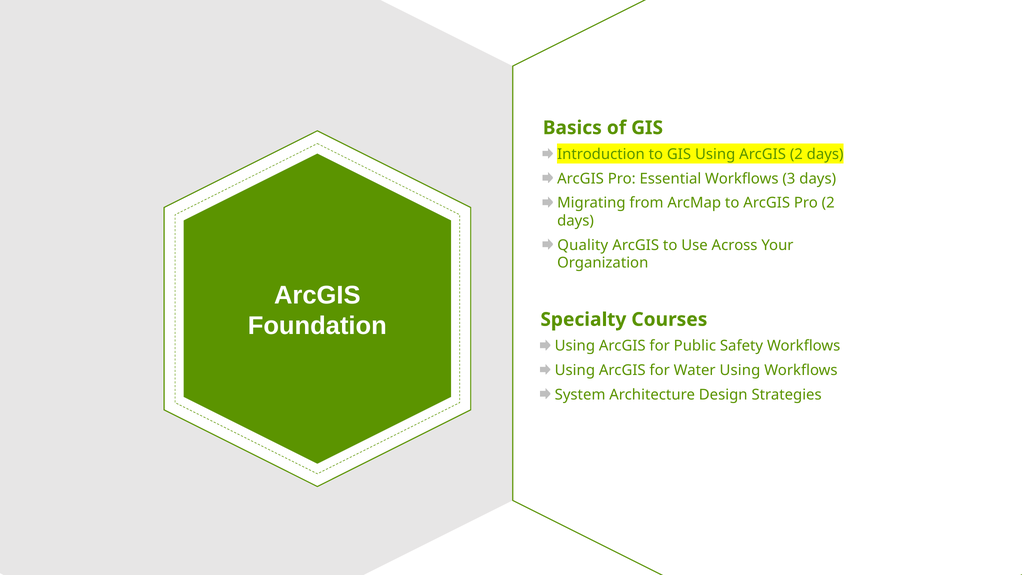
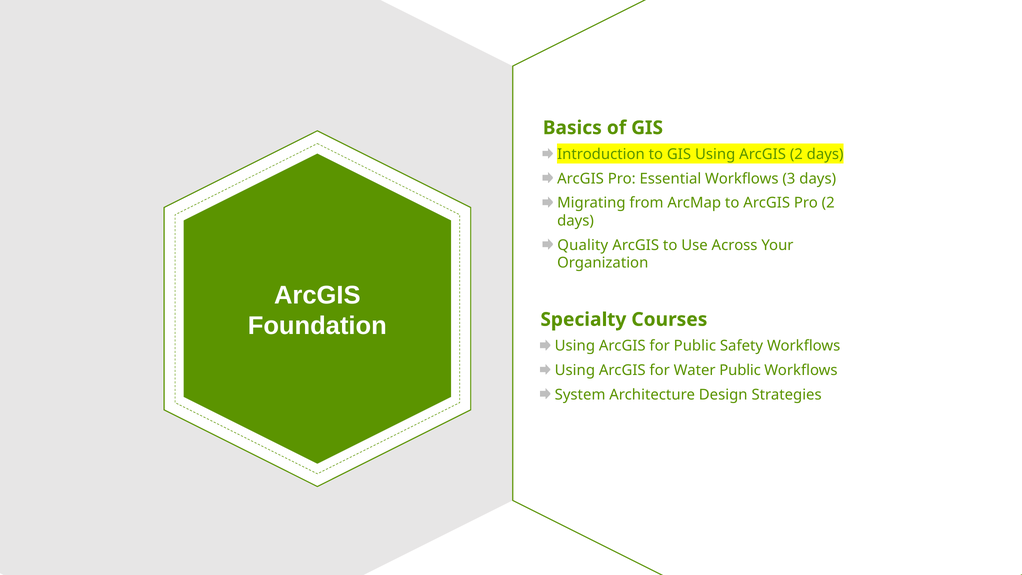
Water Using: Using -> Public (740, 370)
